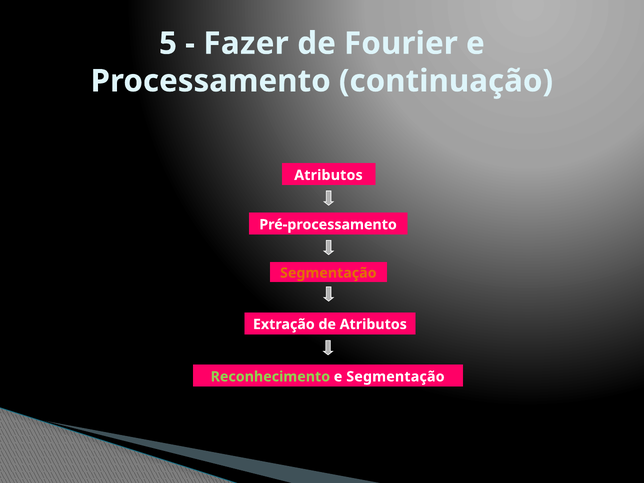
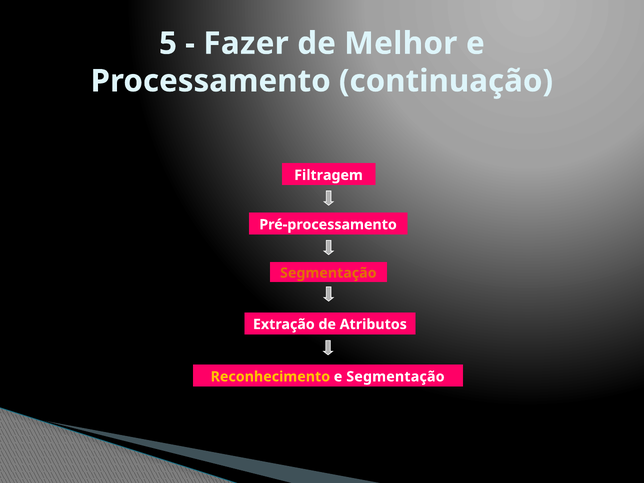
Fourier: Fourier -> Melhor (401, 43)
Atributos: Atributos -> Filtragem (329, 175)
Reconhecimento colour: light green -> yellow (270, 377)
